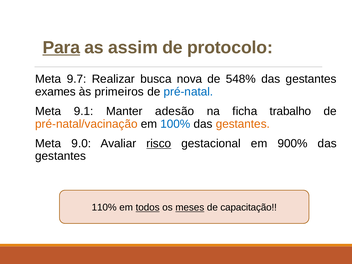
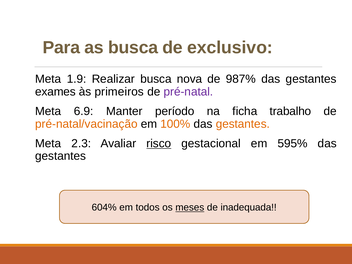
Para underline: present -> none (61, 47)
as assim: assim -> busca (133, 47)
protocolo: protocolo -> exclusivo (230, 47)
9.7: 9.7 -> 1.9 (77, 79)
548%: 548% -> 987% (241, 79)
pré-natal colour: blue -> purple (188, 92)
9.1: 9.1 -> 6.9 (84, 111)
adesão: adesão -> período (175, 111)
100% colour: blue -> orange (175, 124)
9.0: 9.0 -> 2.3 (81, 143)
900%: 900% -> 595% (293, 143)
110%: 110% -> 604% (104, 207)
todos underline: present -> none (148, 207)
capacitação: capacitação -> inadequada (249, 207)
